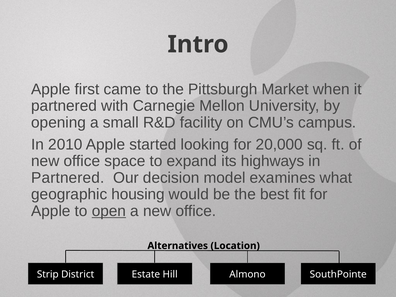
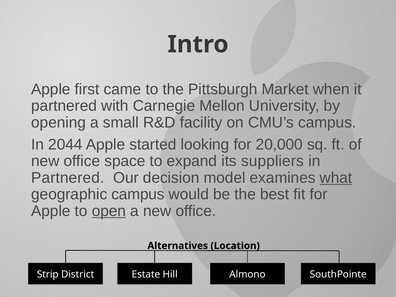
2010: 2010 -> 2044 (65, 145)
highways: highways -> suppliers (272, 161)
what underline: none -> present (336, 178)
geographic housing: housing -> campus (138, 194)
